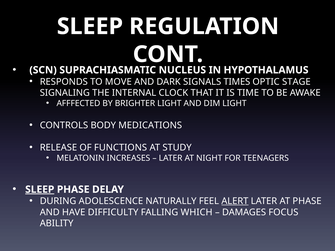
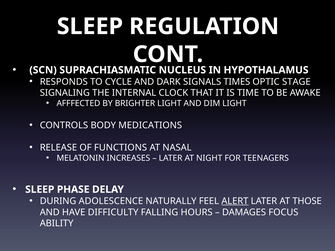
MOVE: MOVE -> CYCLE (118, 82)
STUDY: STUDY -> NASAL (177, 148)
SLEEP underline: present -> none (40, 190)
AT PHASE: PHASE -> THOSE (307, 201)
WHICH: WHICH -> HOURS (197, 212)
